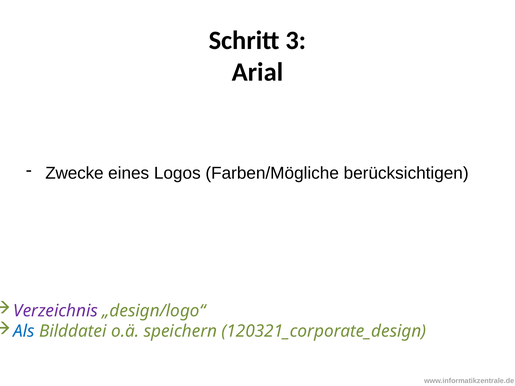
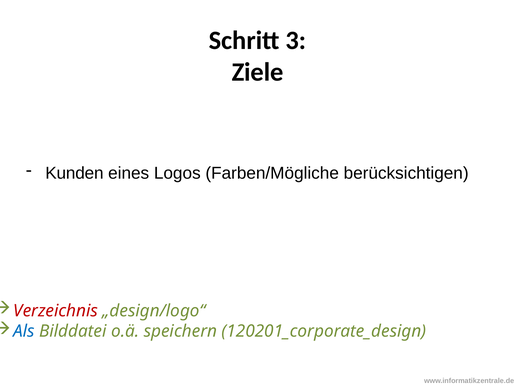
Arial: Arial -> Ziele (258, 72)
Zwecke: Zwecke -> Kunden (74, 173)
Verzeichnis colour: purple -> red (56, 311)
120321_corporate_design: 120321_corporate_design -> 120201_corporate_design (324, 331)
